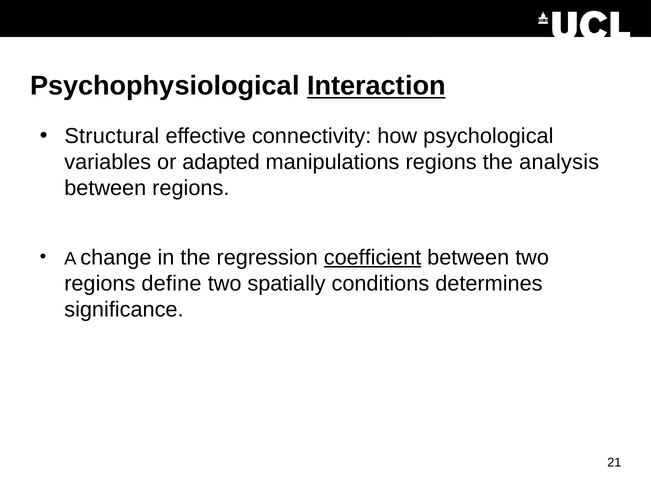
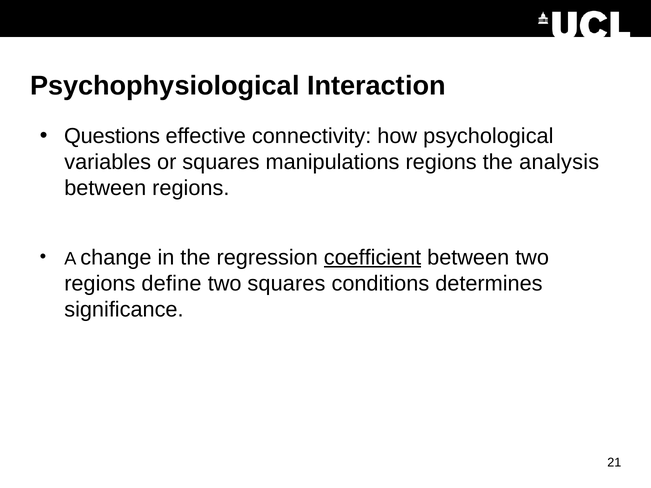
Interaction underline: present -> none (376, 86)
Structural: Structural -> Questions (112, 136)
or adapted: adapted -> squares (221, 162)
two spatially: spatially -> squares (286, 284)
